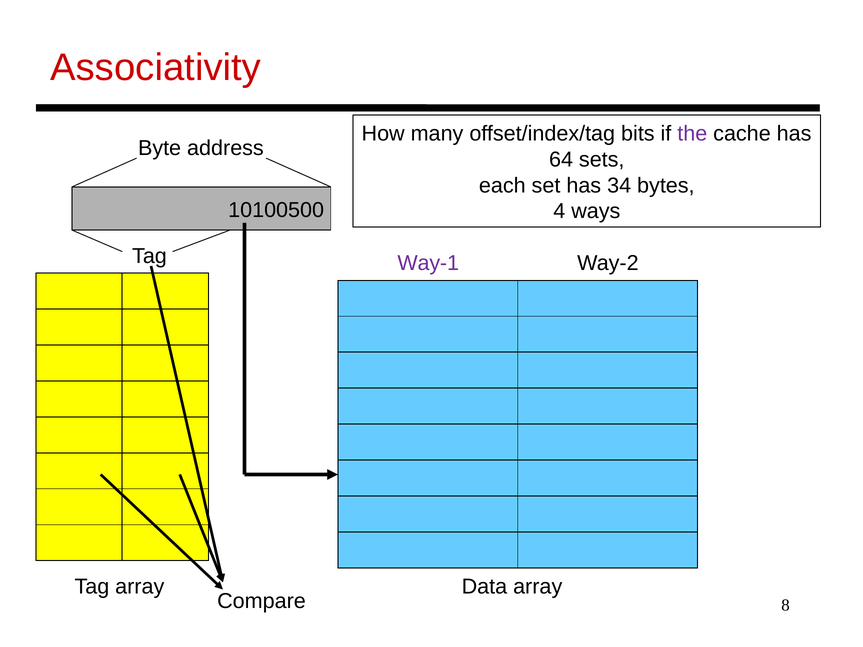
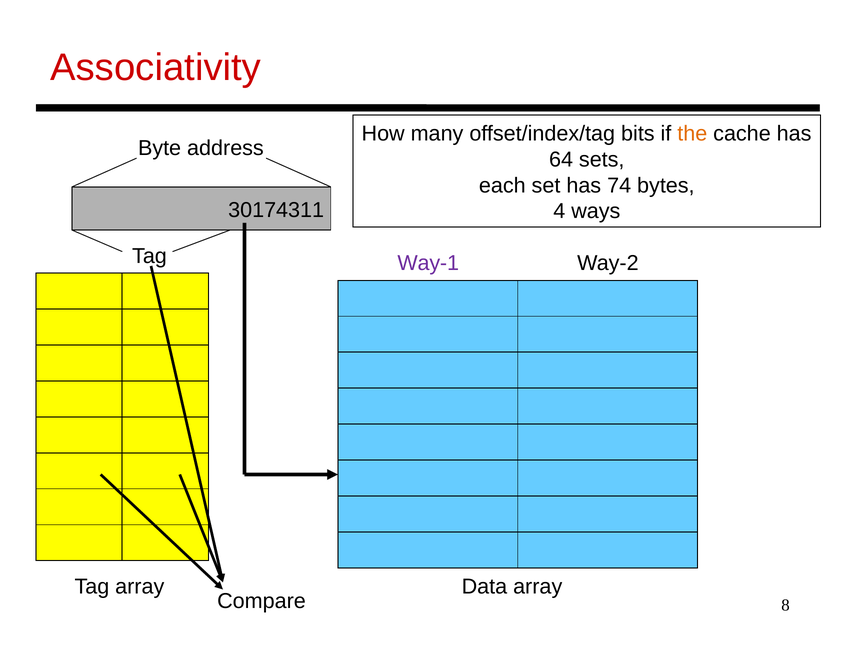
the colour: purple -> orange (692, 134)
34: 34 -> 74 (619, 186)
10100500: 10100500 -> 30174311 (276, 210)
